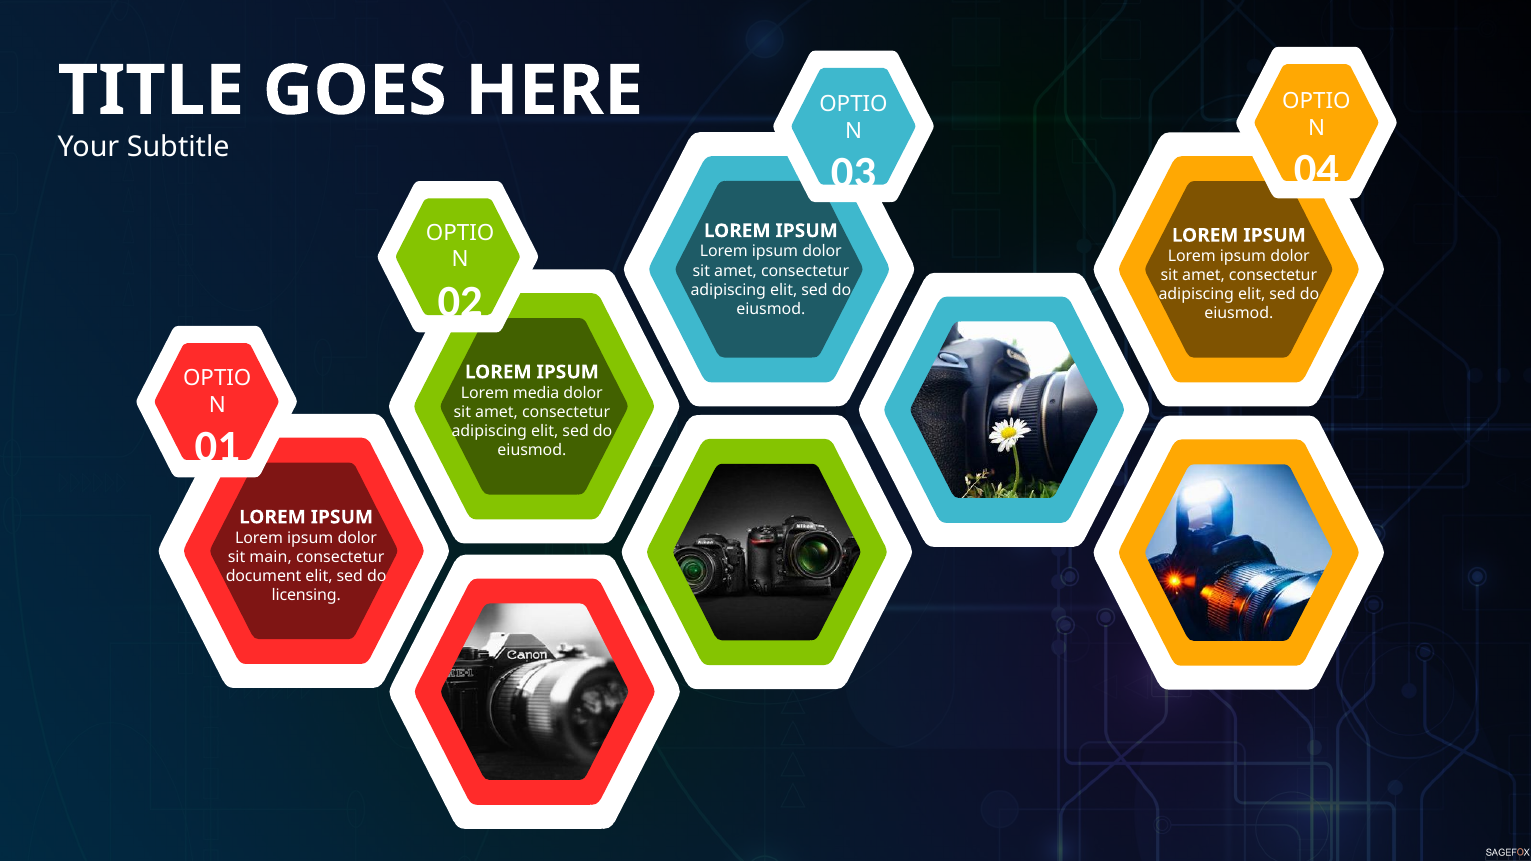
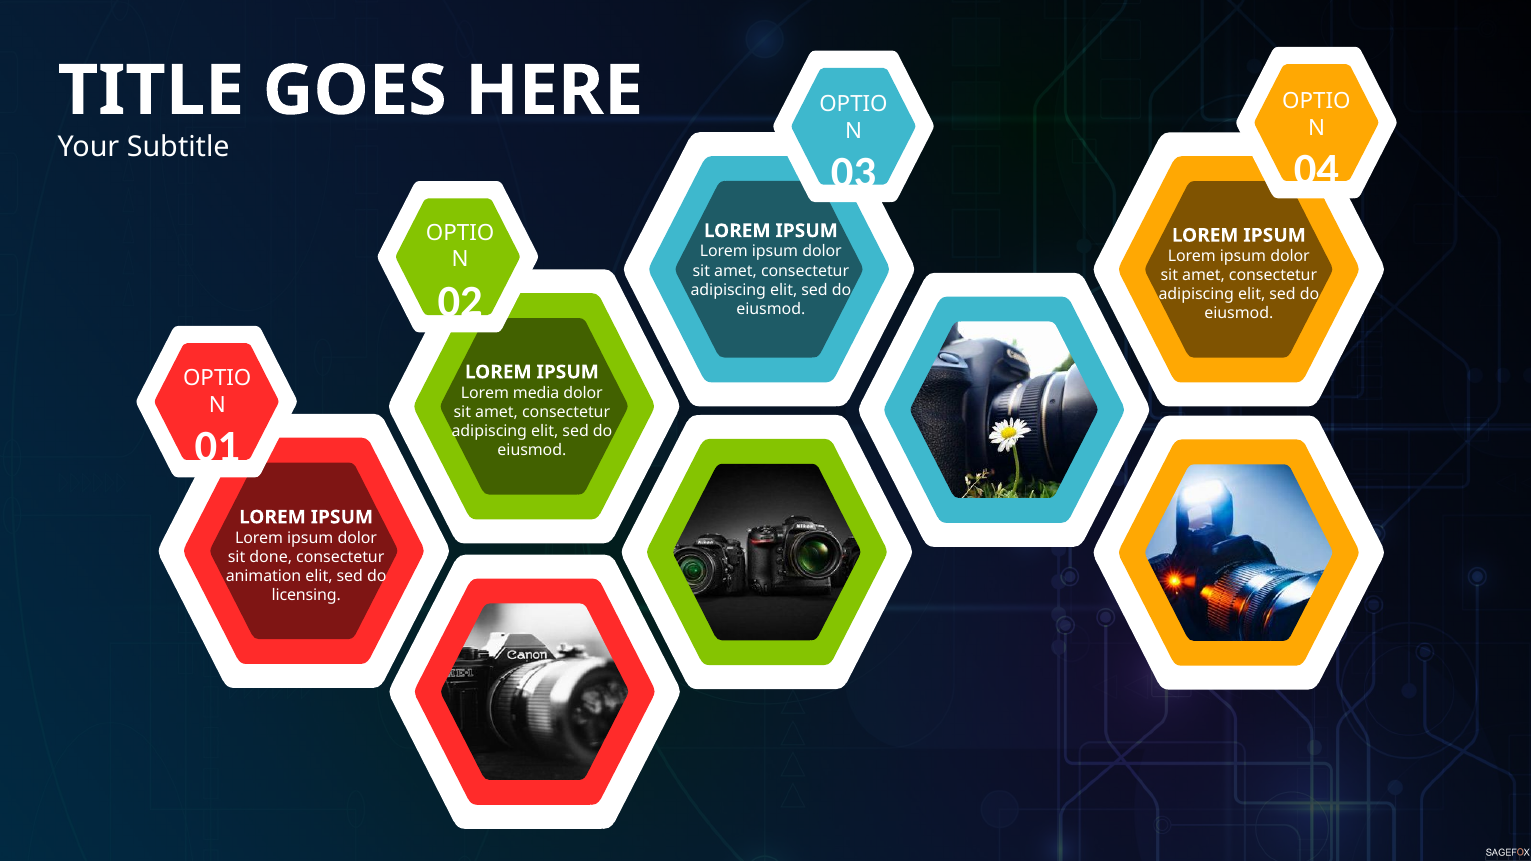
main: main -> done (271, 557)
document: document -> animation (264, 576)
